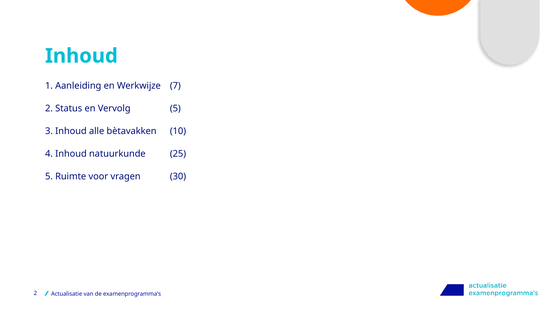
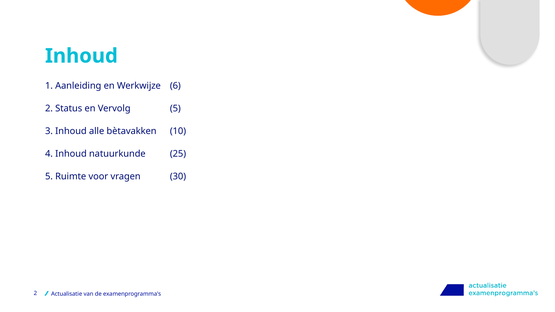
7: 7 -> 6 (175, 86)
